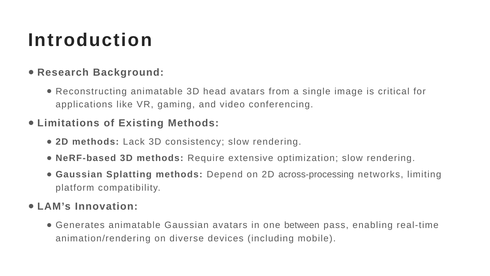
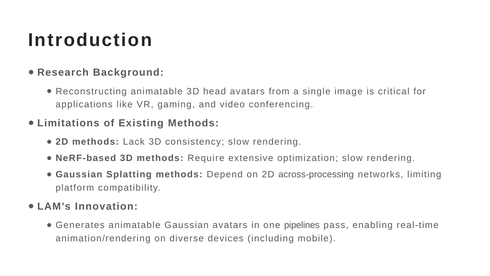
between: between -> pipelines (302, 225)
